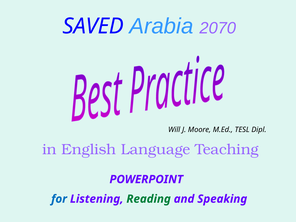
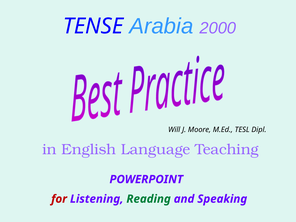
SAVED: SAVED -> TENSE (93, 26)
2070: 2070 -> 2000 (218, 28)
for colour: blue -> red (59, 199)
